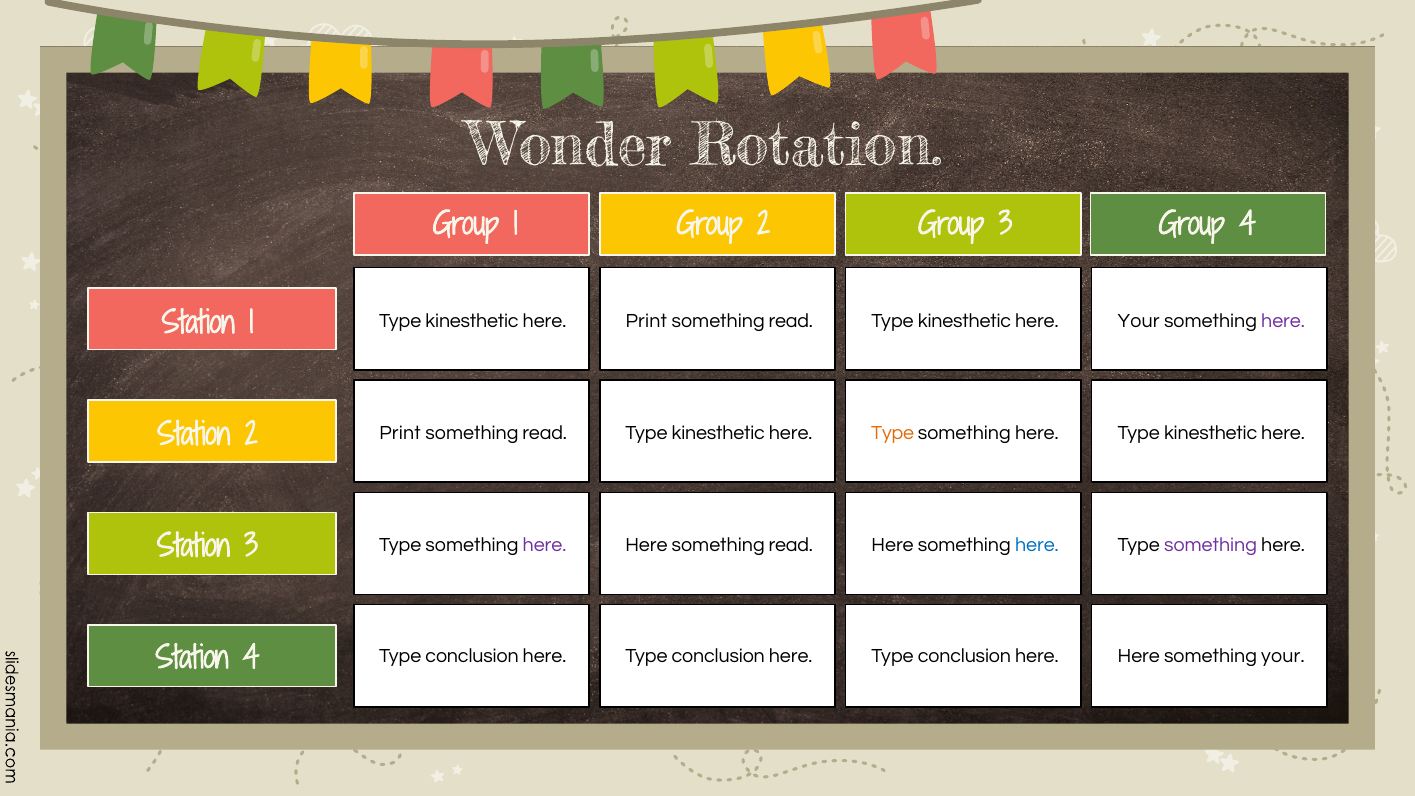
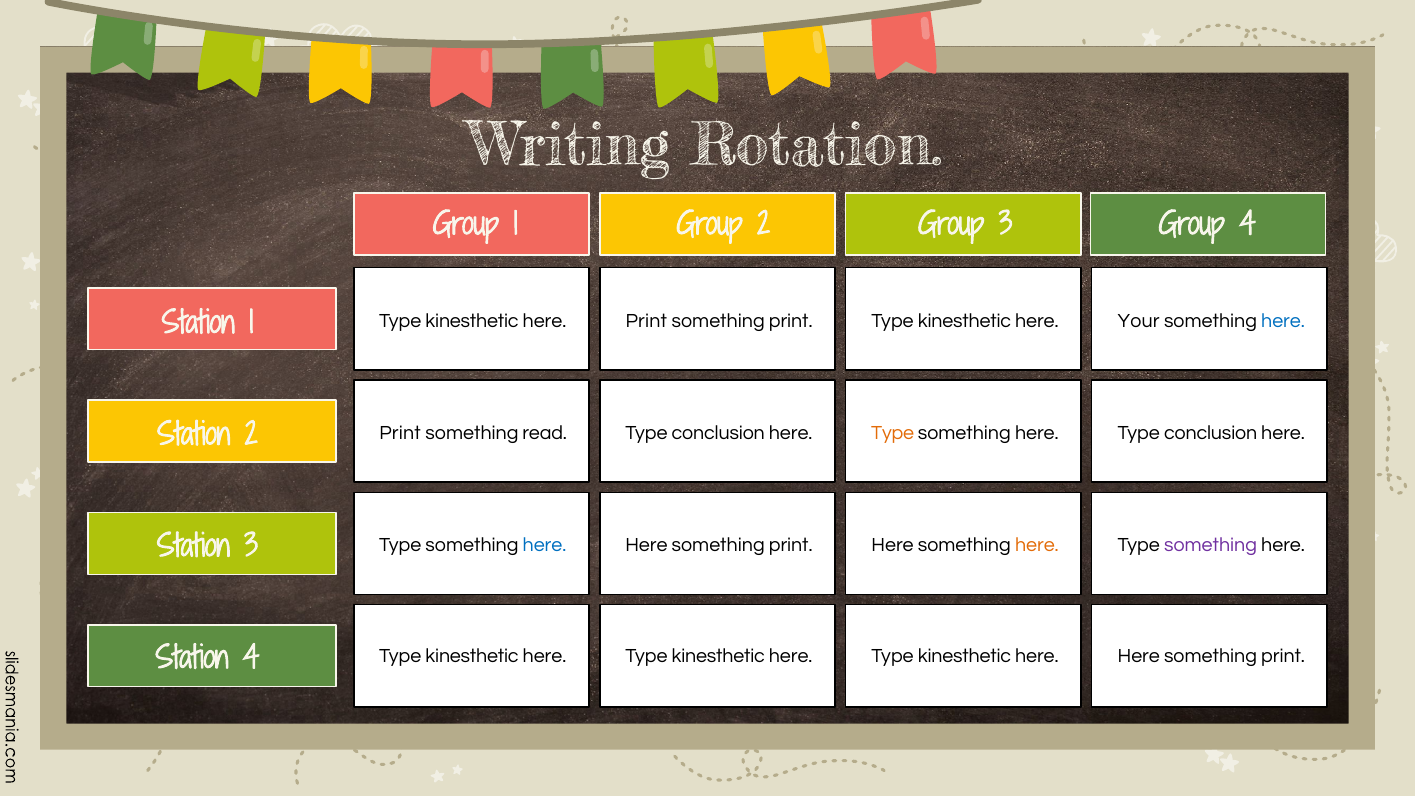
Wonder: Wonder -> Writing (570, 146)
read: read -> print (791, 321)
here colour: purple -> blue (1283, 321)
kinesthetic: kinesthetic -> conclusion (718, 433)
kinesthetic: kinesthetic -> conclusion (1211, 433)
here colour: purple -> blue (545, 544)
read: read -> print (791, 544)
here colour: blue -> orange (1037, 544)
conclusion: conclusion -> kinesthetic (472, 656)
conclusion: conclusion -> kinesthetic (718, 656)
conclusion: conclusion -> kinesthetic (964, 656)
your: your -> print (1283, 656)
